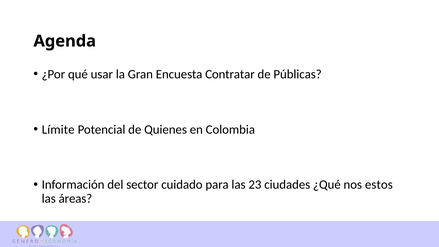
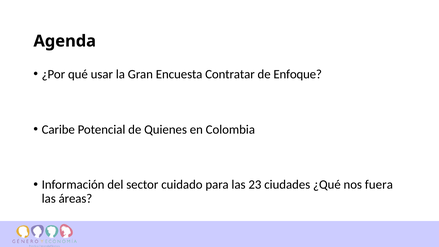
Públicas: Públicas -> Enfoque (298, 74)
Límite: Límite -> Caribe (58, 129)
estos: estos -> fuera (379, 185)
